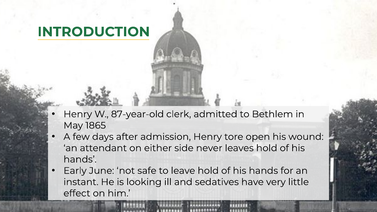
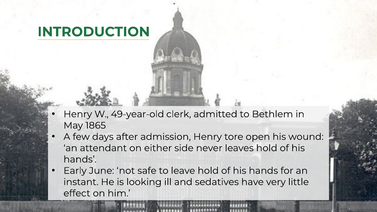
87-year-old: 87-year-old -> 49-year-old (137, 114)
